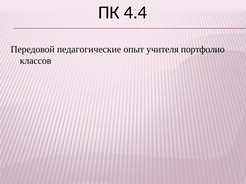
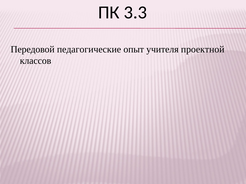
4.4: 4.4 -> 3.3 (135, 13)
портфолио: портфолио -> проектной (203, 49)
